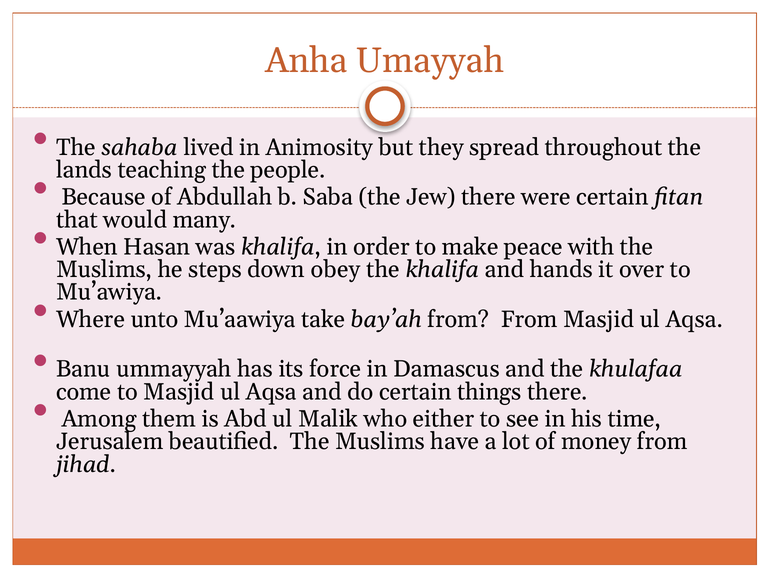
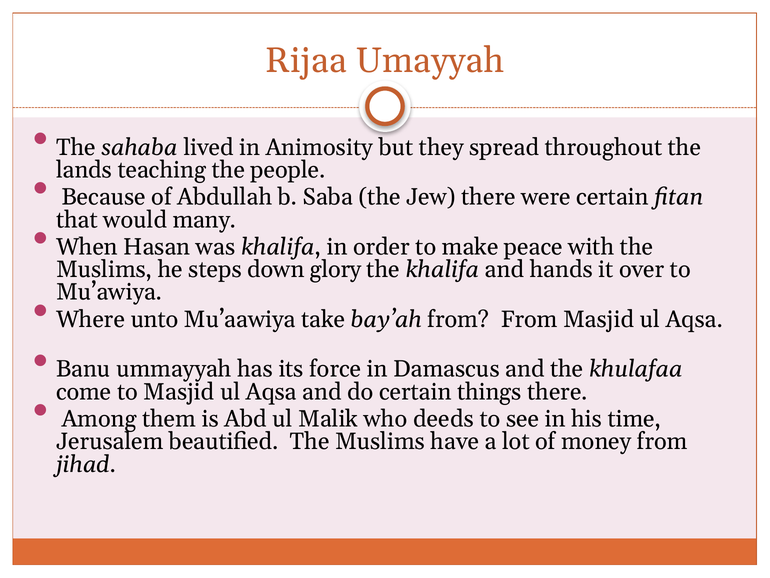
Anha: Anha -> Rijaa (306, 61)
obey: obey -> glory (336, 269)
either: either -> deeds (444, 419)
